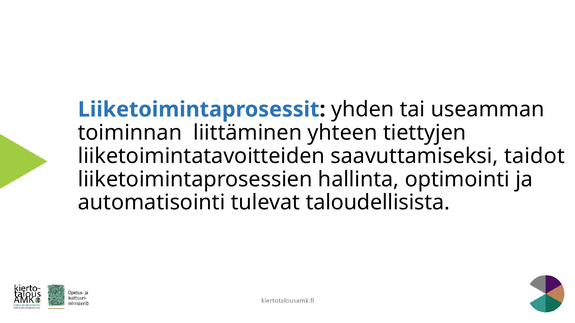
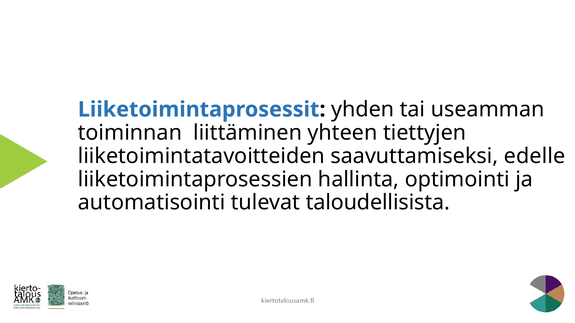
taidot: taidot -> edelle (535, 156)
